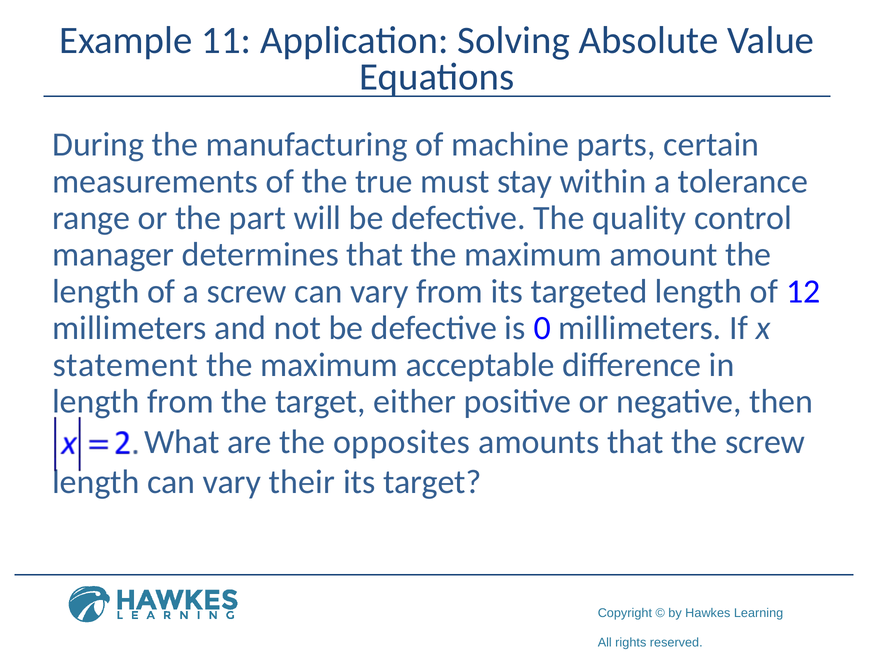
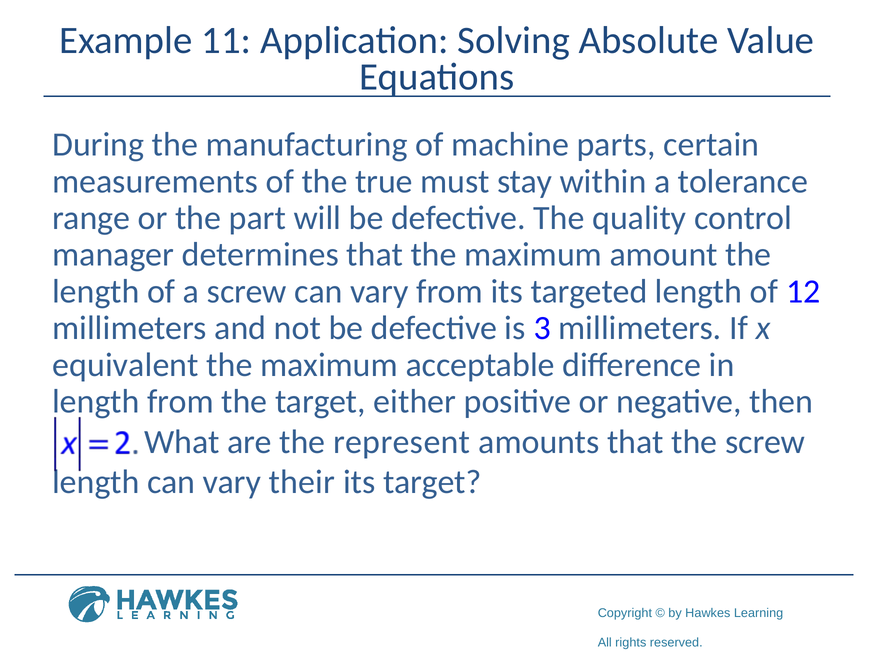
0: 0 -> 3 (542, 328)
statement: statement -> equivalent (126, 365)
opposites: opposites -> represent (402, 442)
